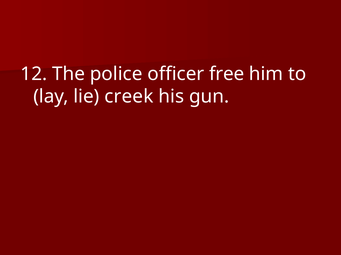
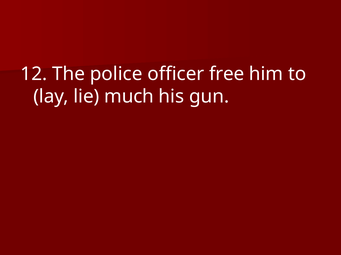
creek: creek -> much (129, 97)
